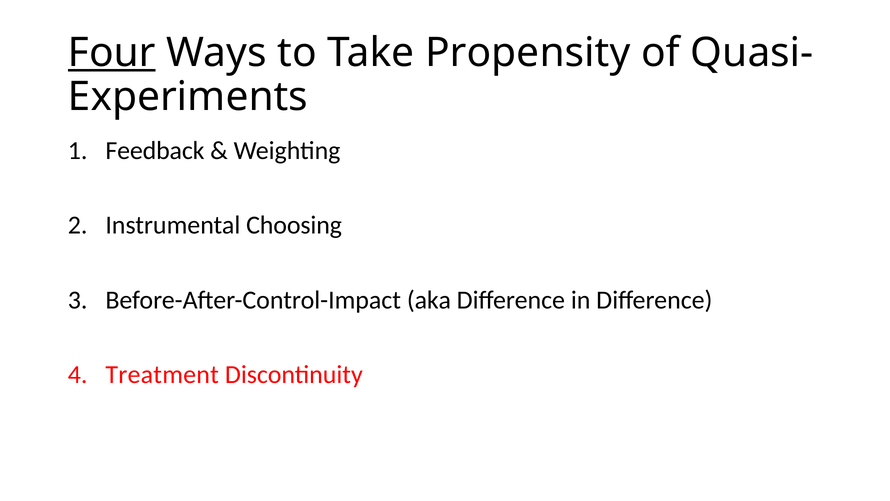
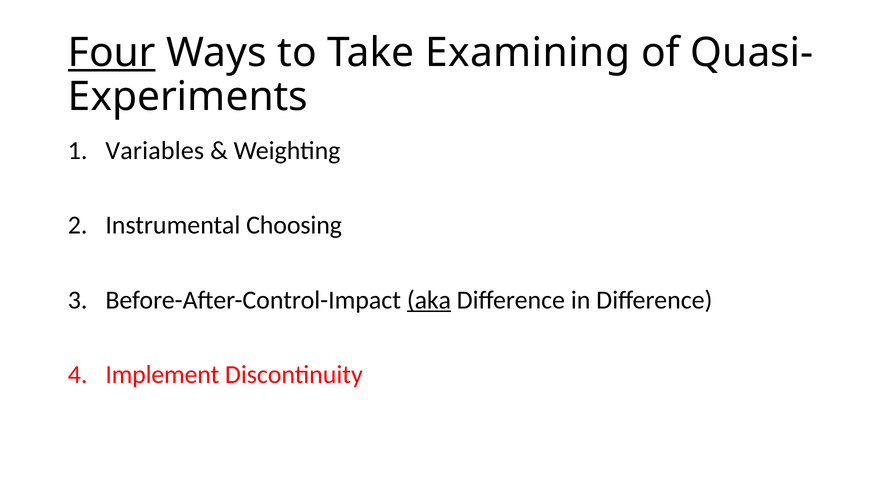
Propensity: Propensity -> Examining (528, 53)
Feedback: Feedback -> Variables (155, 150)
aka underline: none -> present (429, 300)
Treatment: Treatment -> Implement (162, 374)
